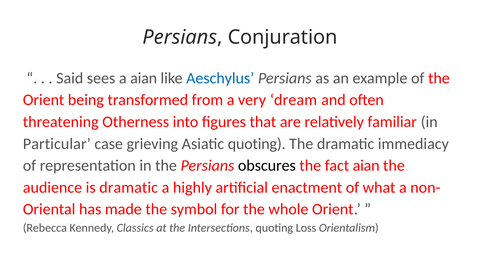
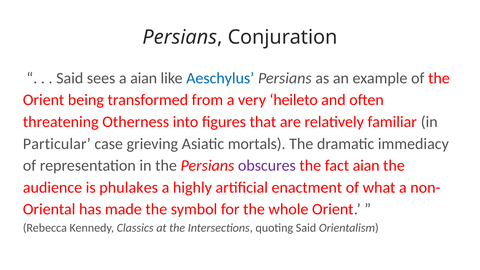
dream: dream -> heileto (294, 100)
Asiatic quoting: quoting -> mortals (257, 144)
obscures colour: black -> purple (267, 166)
is dramatic: dramatic -> phulakes (129, 188)
quoting Loss: Loss -> Said (306, 228)
